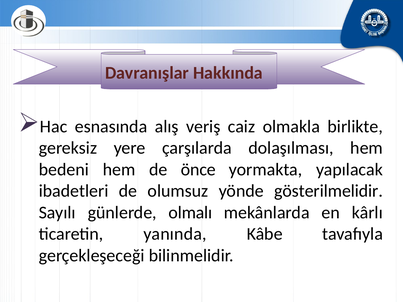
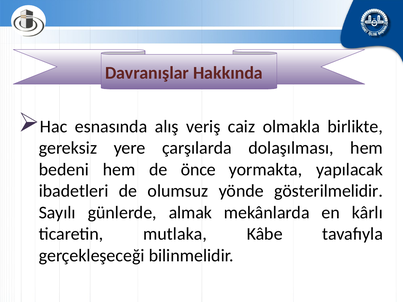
olmalı: olmalı -> almak (190, 213)
yanında: yanında -> mutlaka (175, 234)
